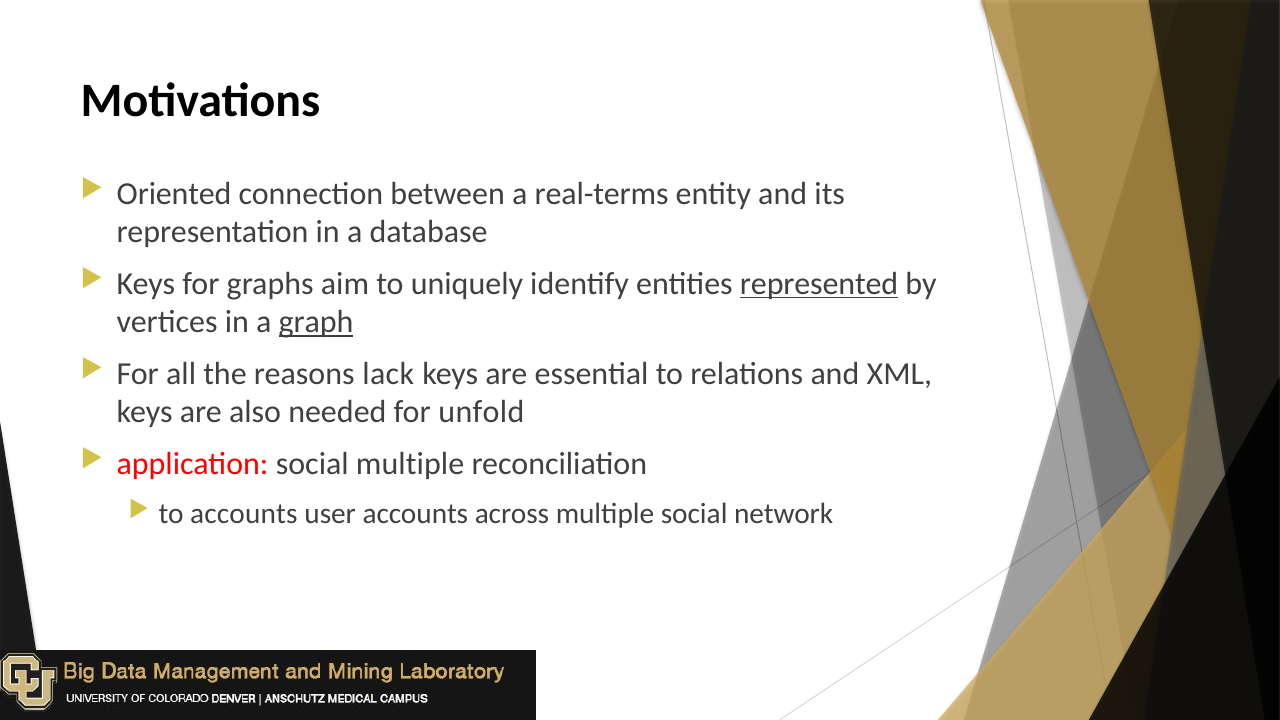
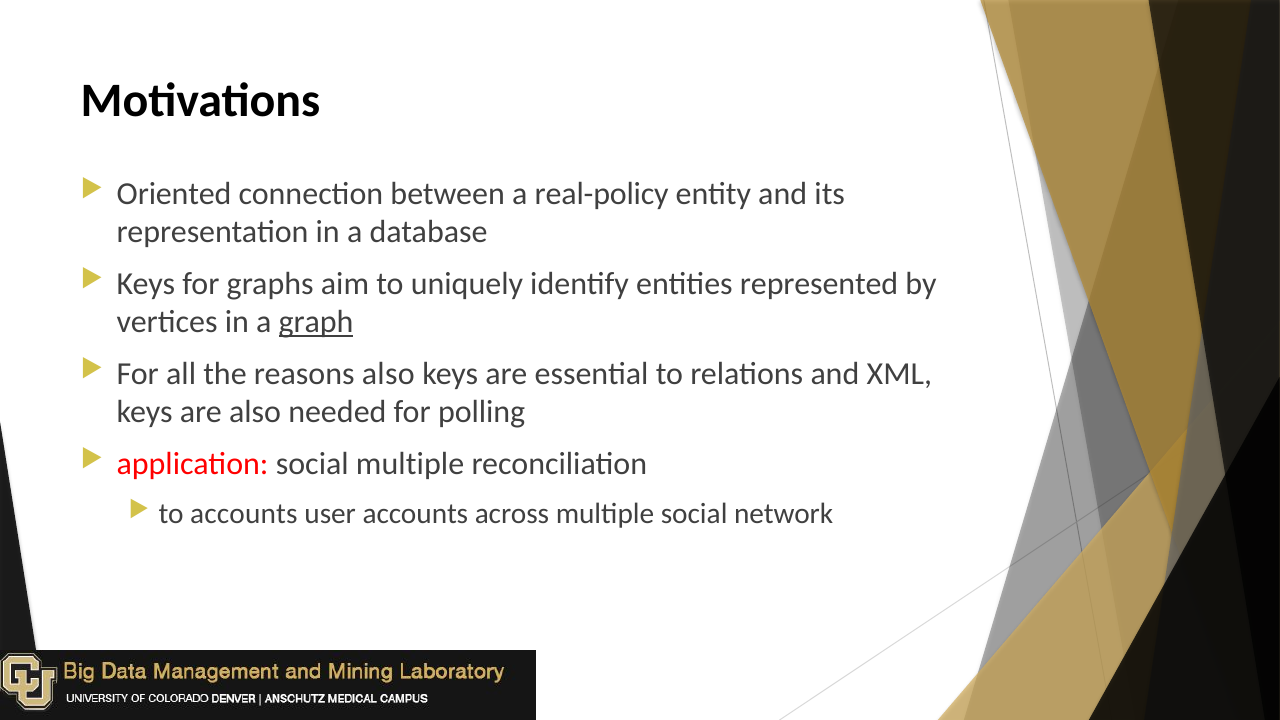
real-terms: real-terms -> real-policy (602, 194)
represented underline: present -> none (819, 284)
reasons lack: lack -> also (388, 374)
unfold: unfold -> polling (482, 412)
